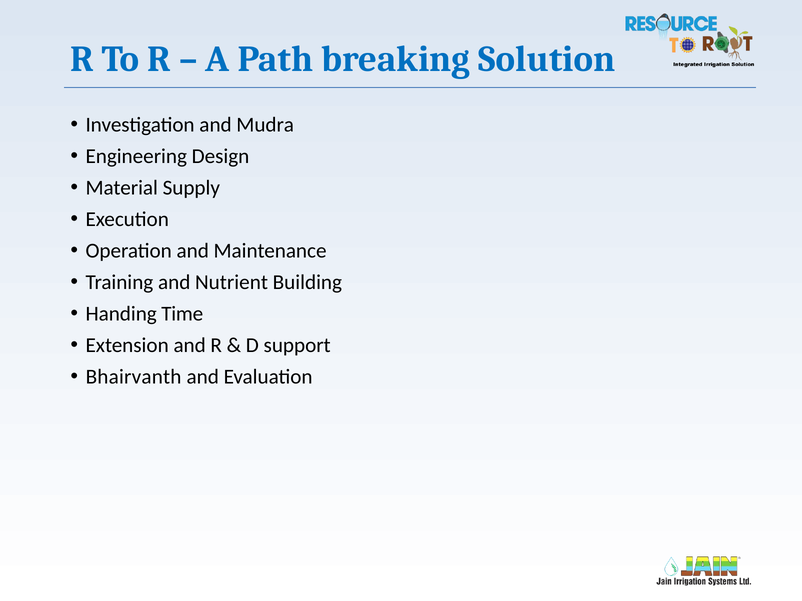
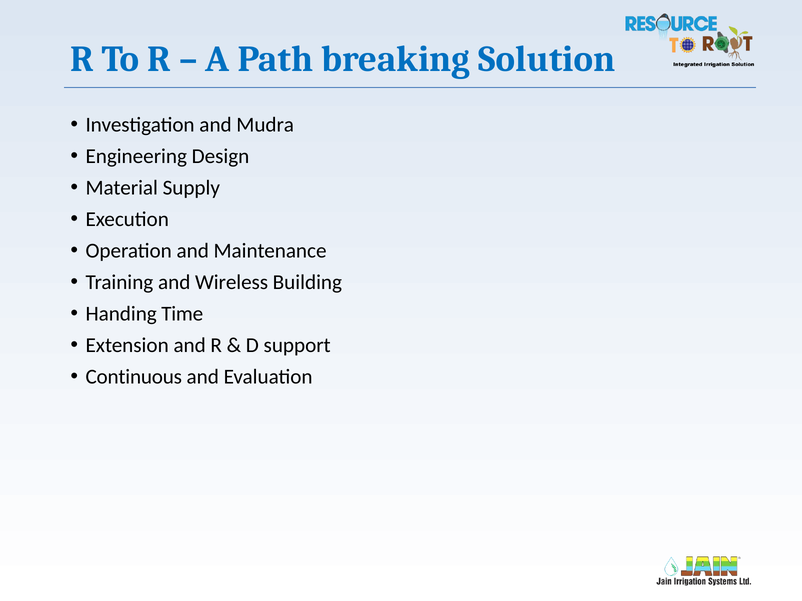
Nutrient: Nutrient -> Wireless (232, 282)
Bhairvanth: Bhairvanth -> Continuous (134, 377)
